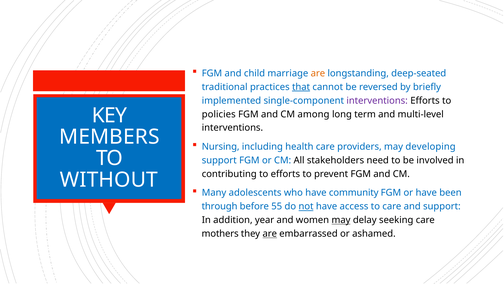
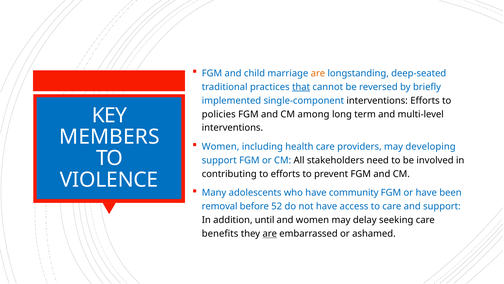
interventions colour: purple -> black (377, 100)
Nursing: Nursing -> Women (221, 146)
WITHOUT: WITHOUT -> VIOLENCE (109, 180)
through: through -> removal (220, 206)
55: 55 -> 52 (277, 206)
not underline: present -> none (306, 206)
year: year -> until (265, 220)
may underline: present -> none (341, 220)
mothers: mothers -> benefits (220, 233)
